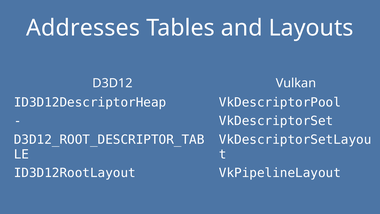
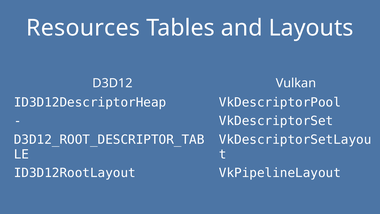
Addresses: Addresses -> Resources (83, 28)
